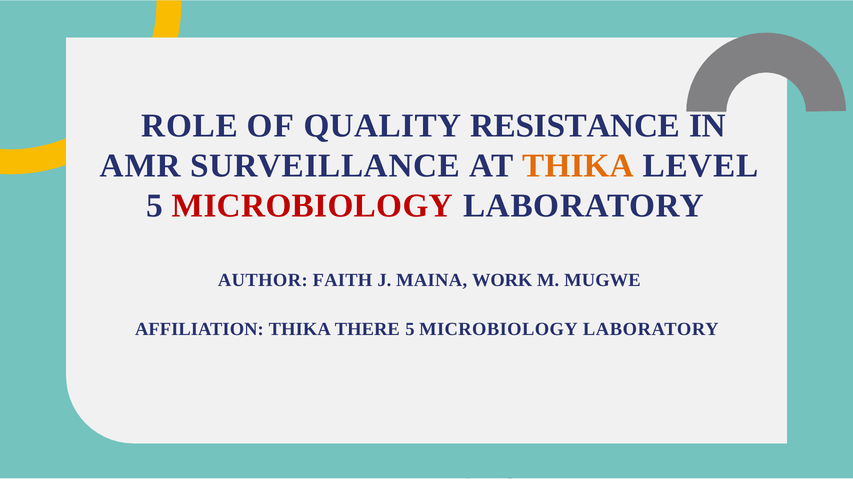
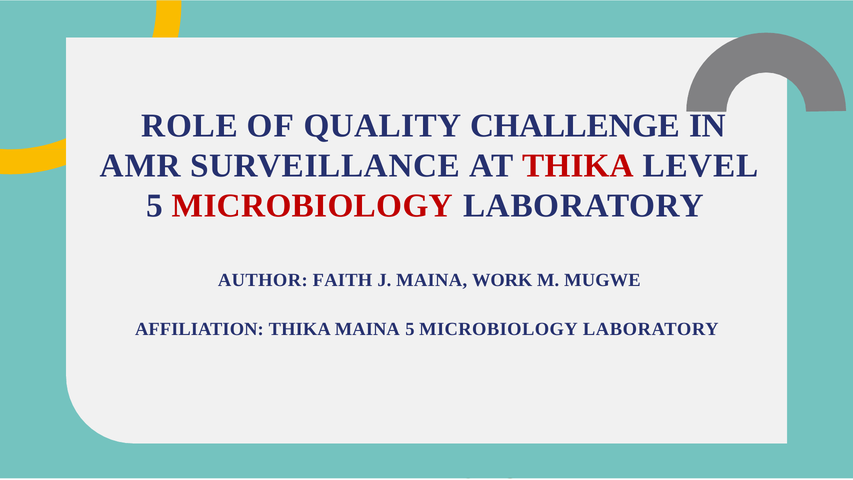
RESISTANCE: RESISTANCE -> CHALLENGE (575, 126)
THIKA colour: orange -> red (578, 166)
THIKA THERE: THERE -> MAINA (367, 329)
